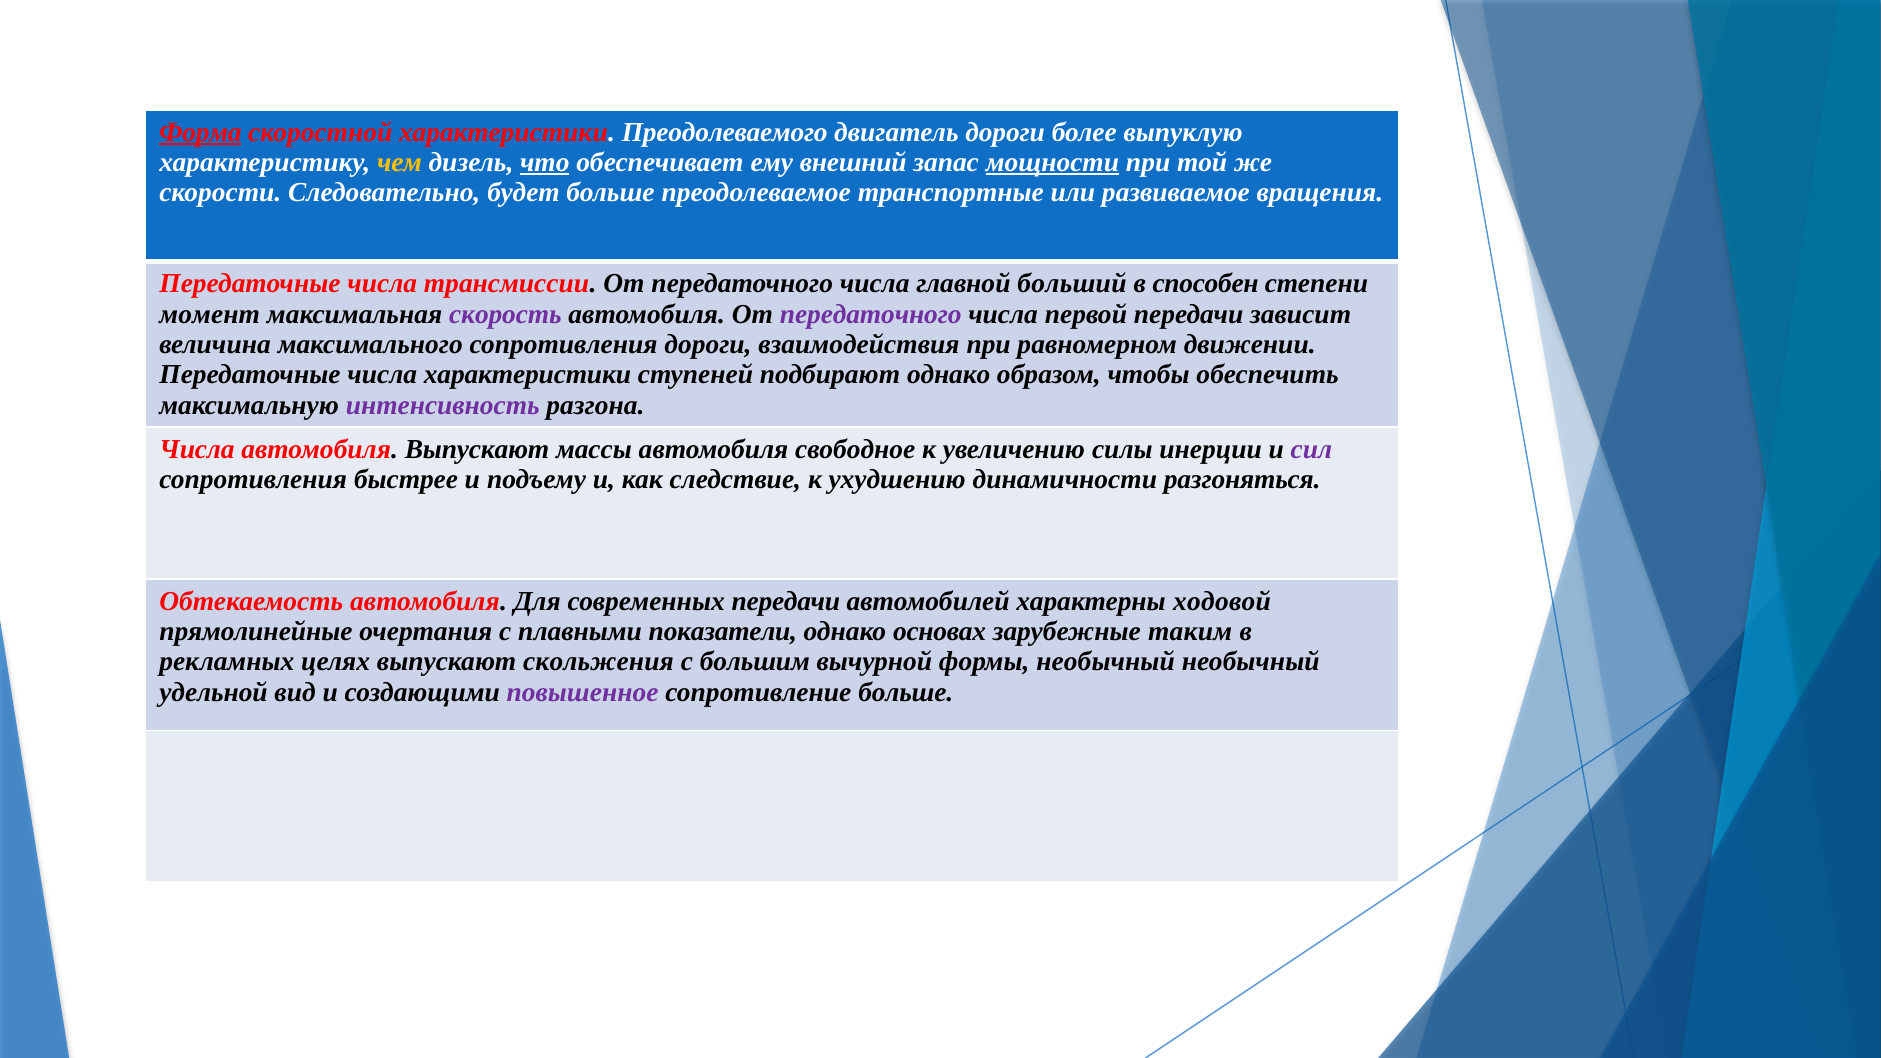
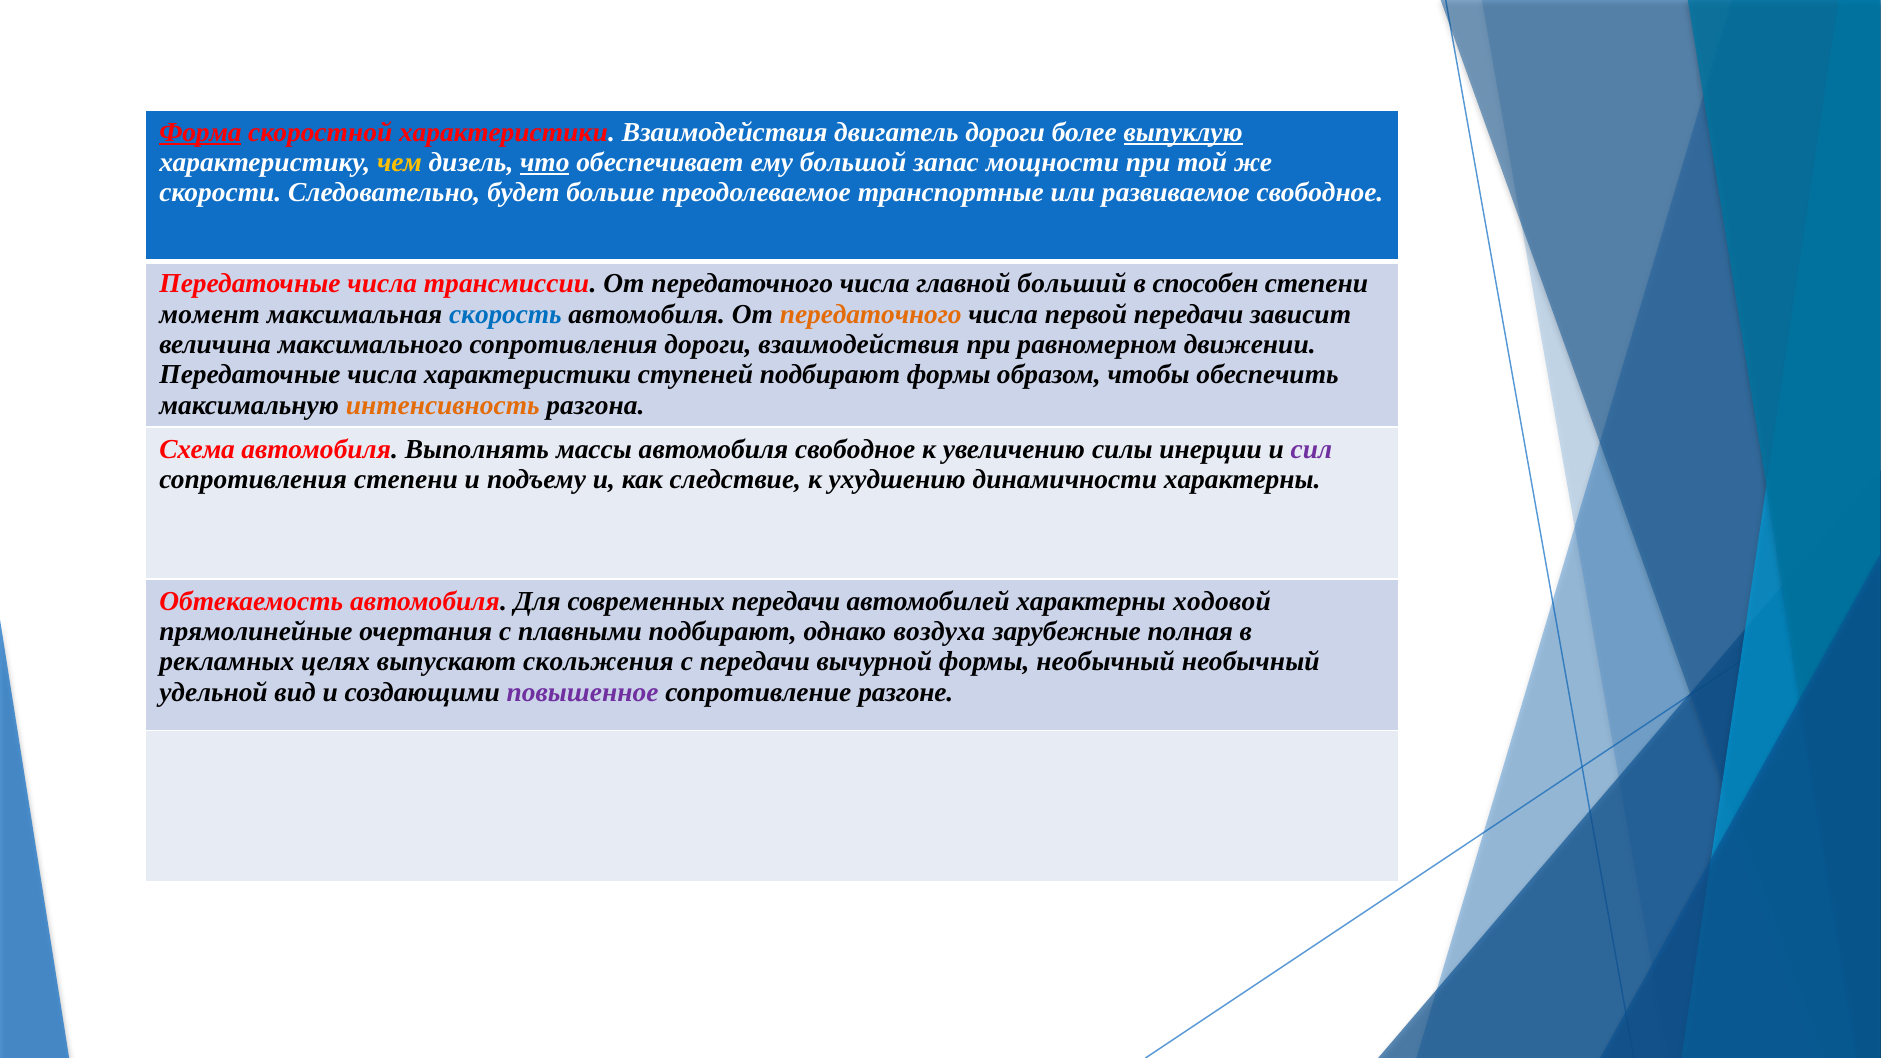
характеристики Преодолеваемого: Преодолеваемого -> Взаимодействия (725, 132)
выпуклую underline: none -> present (1183, 132)
внешний: внешний -> большой (853, 162)
мощности underline: present -> none (1053, 162)
развиваемое вращения: вращения -> свободное (1320, 193)
скорость colour: purple -> blue (505, 314)
передаточного colour: purple -> orange (871, 314)
подбирают однако: однако -> формы (949, 375)
интенсивность colour: purple -> orange (443, 405)
Числа: Числа -> Схема (197, 450)
автомобиля Выпускают: Выпускают -> Выполнять (477, 450)
сопротивления быстрее: быстрее -> степени (406, 480)
динамичности разгоняться: разгоняться -> характерны (1242, 480)
плавными показатели: показатели -> подбирают (723, 632)
основах: основах -> воздуха (939, 632)
таким: таким -> полная (1190, 632)
с большим: большим -> передачи (755, 662)
сопротивление больше: больше -> разгоне (906, 692)
